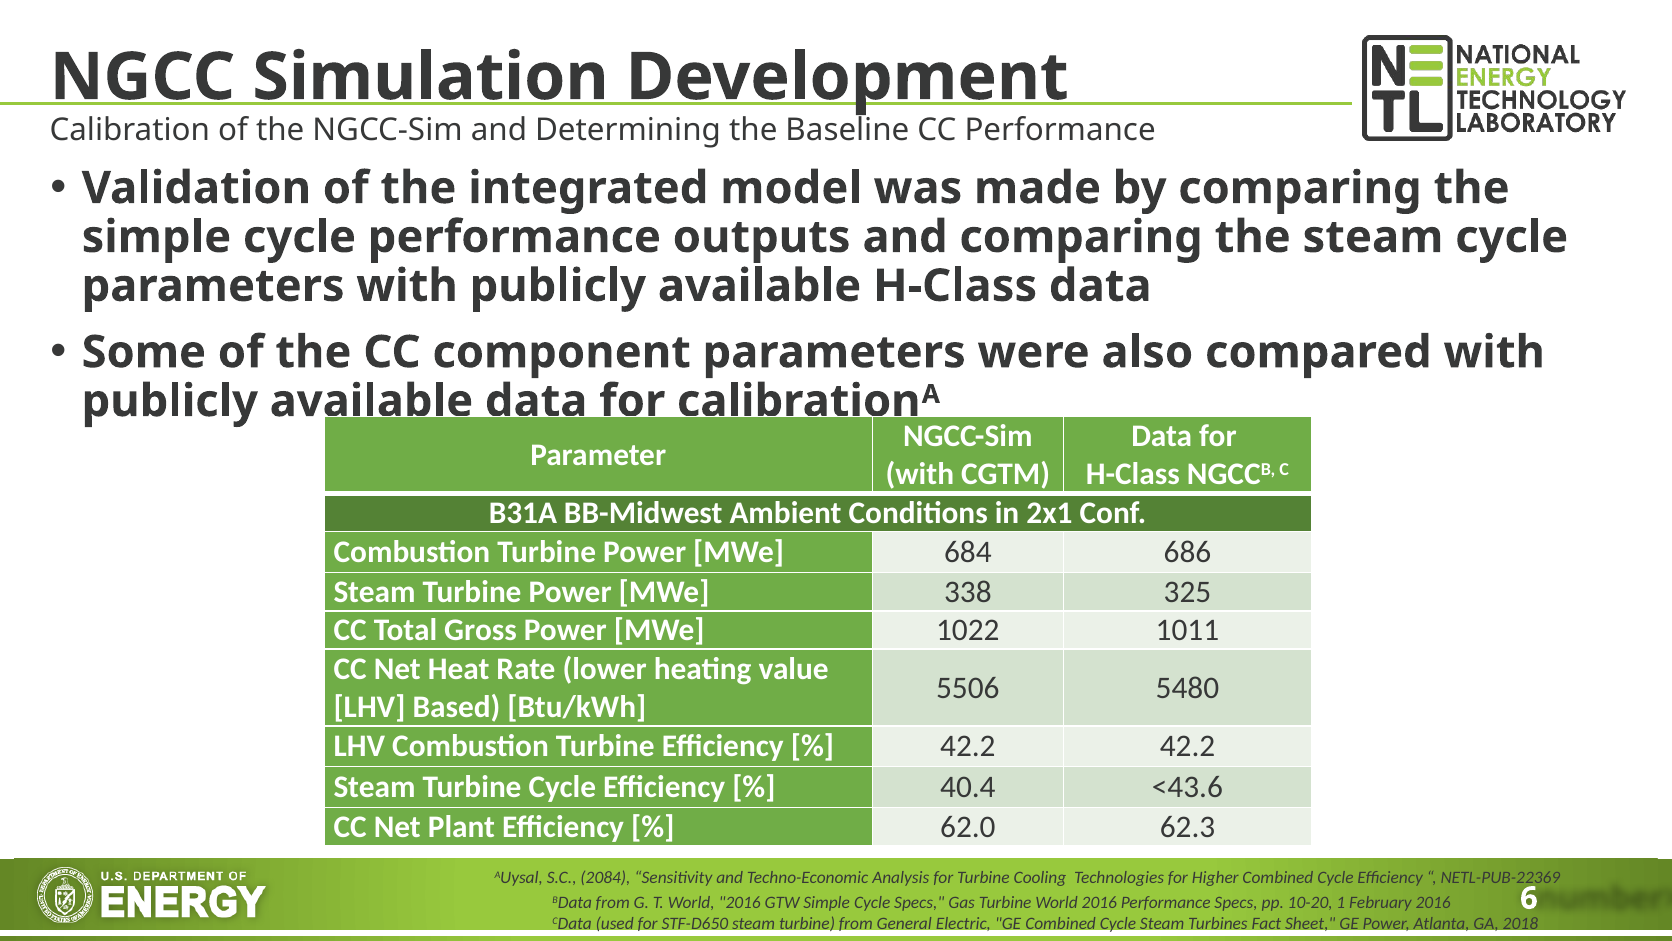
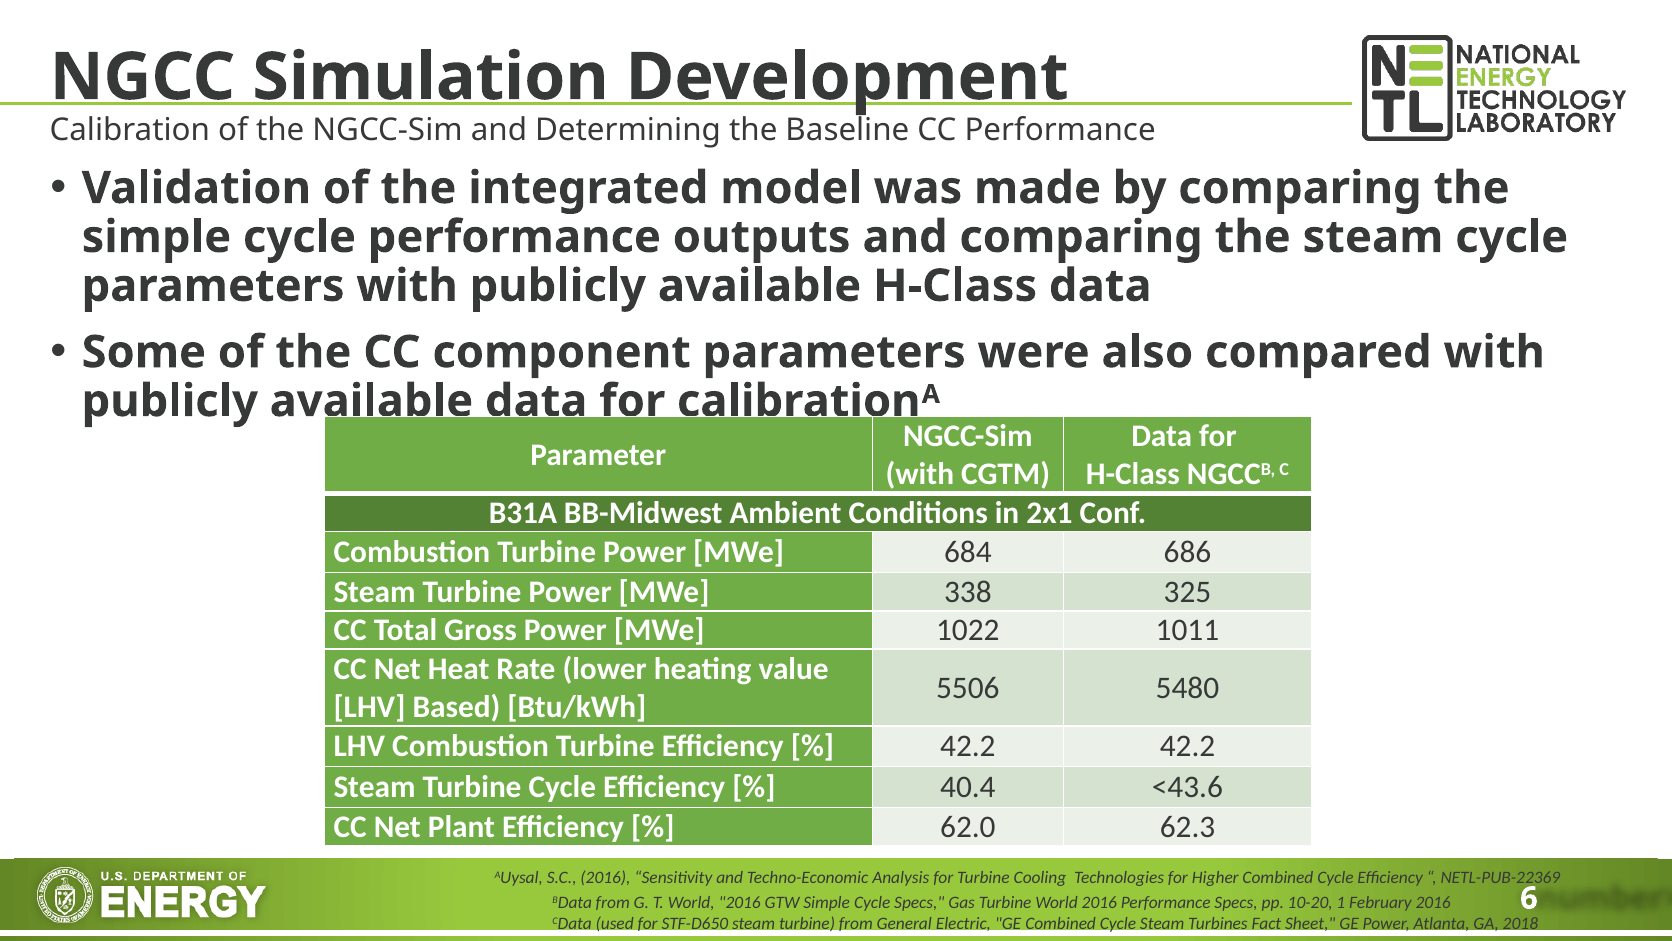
S.C 2084: 2084 -> 2016 (606, 878)
